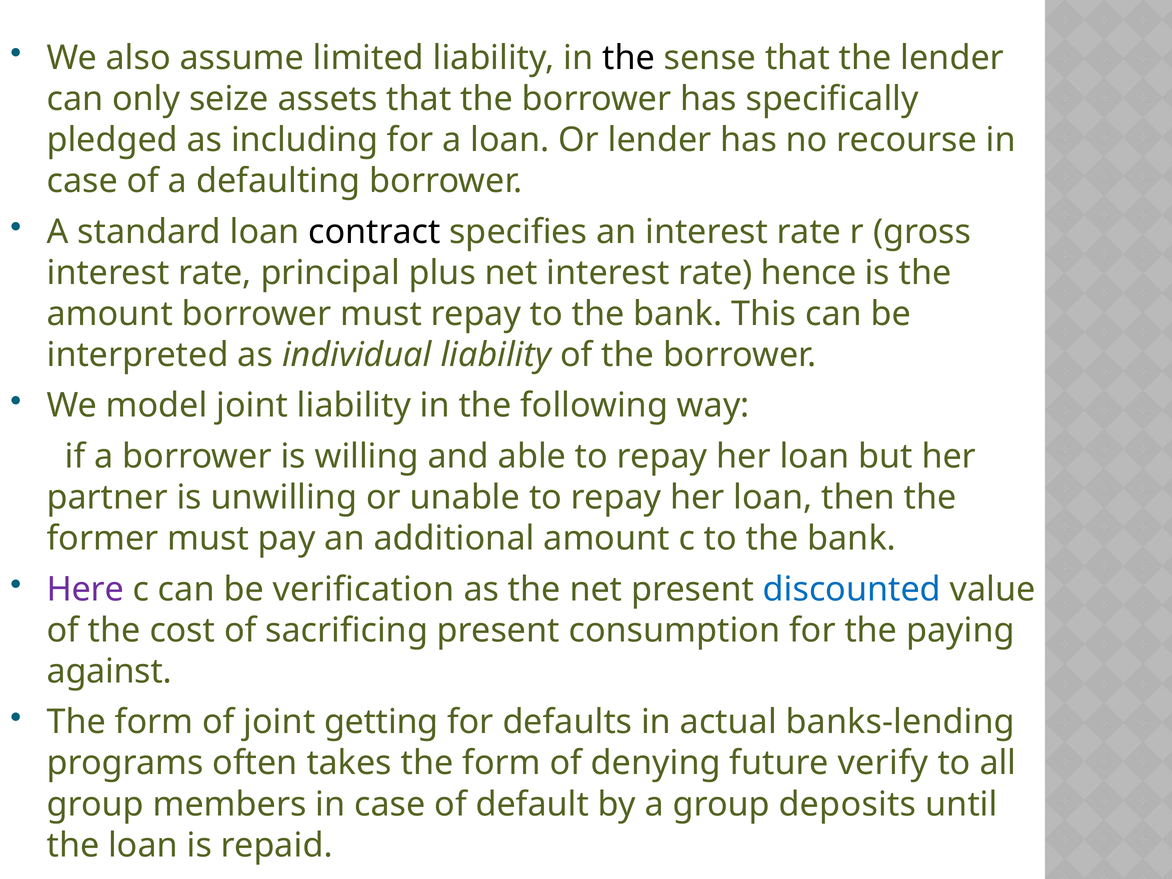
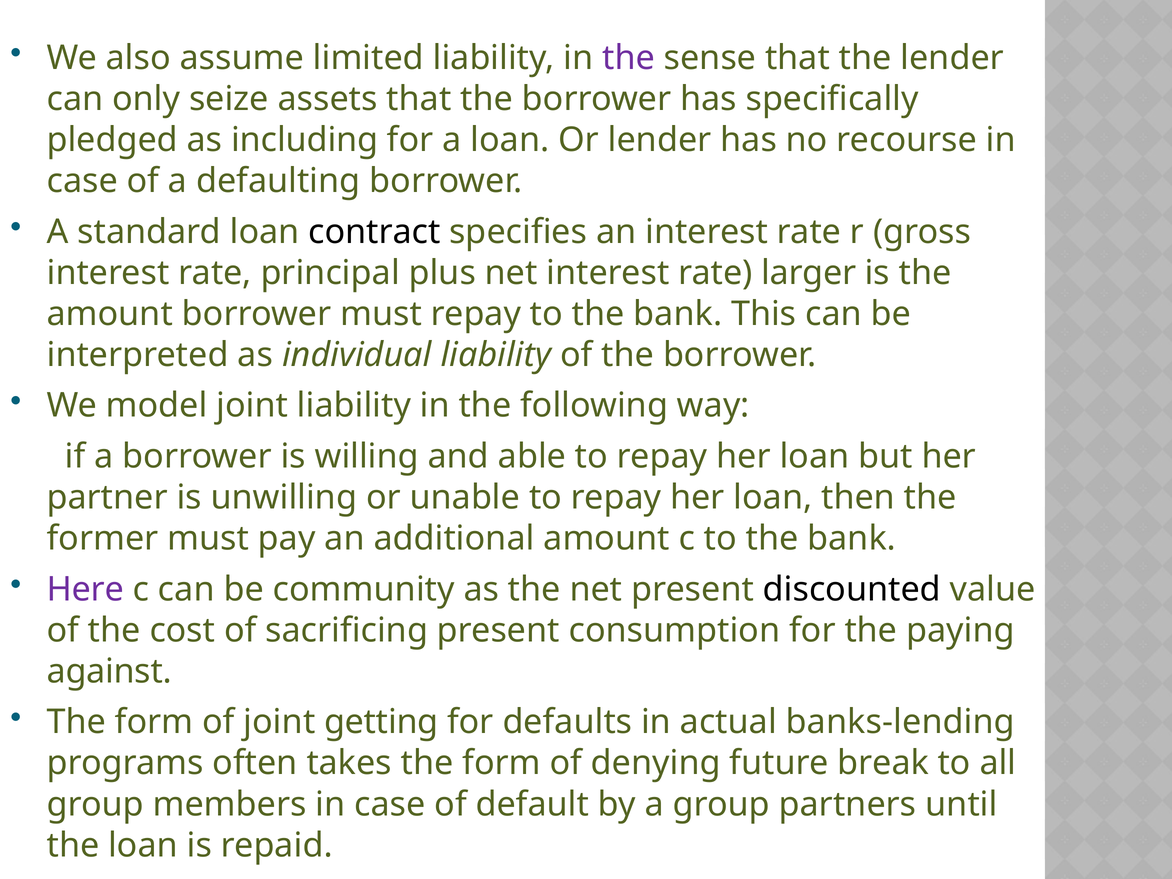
the colour: black -> purple (629, 58)
hence: hence -> larger (809, 273)
verification: verification -> community (364, 589)
discounted colour: blue -> black (852, 589)
verify: verify -> break (883, 763)
deposits: deposits -> partners (848, 804)
